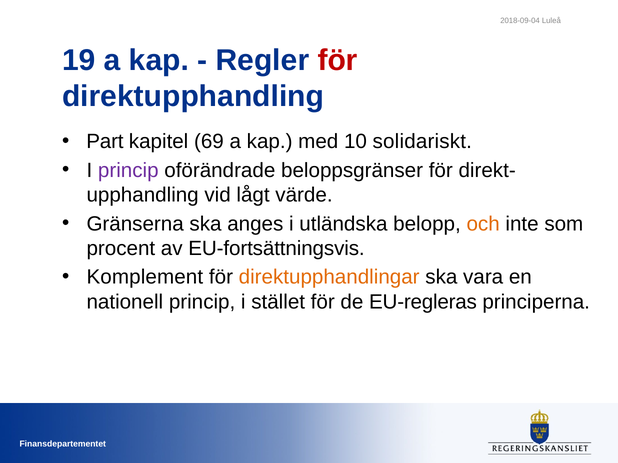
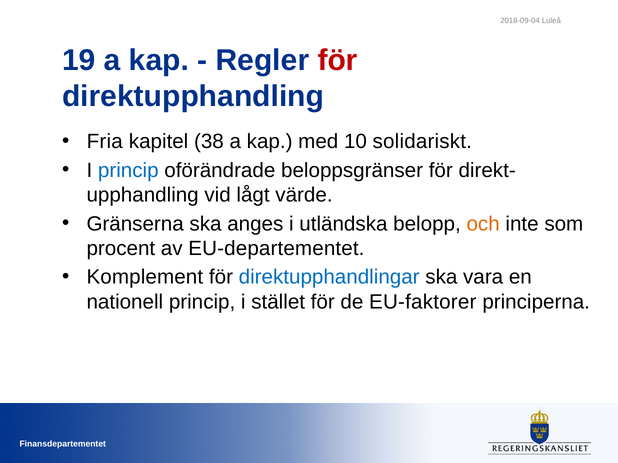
Part: Part -> Fria (105, 142)
69: 69 -> 38 (209, 142)
princip colour: purple -> blue (128, 170)
EU-fortsättningsvis: EU-fortsättningsvis -> EU-departementet (276, 249)
direktupphandlingar colour: orange -> blue (329, 278)
EU-regleras: EU-regleras -> EU-faktorer (423, 302)
